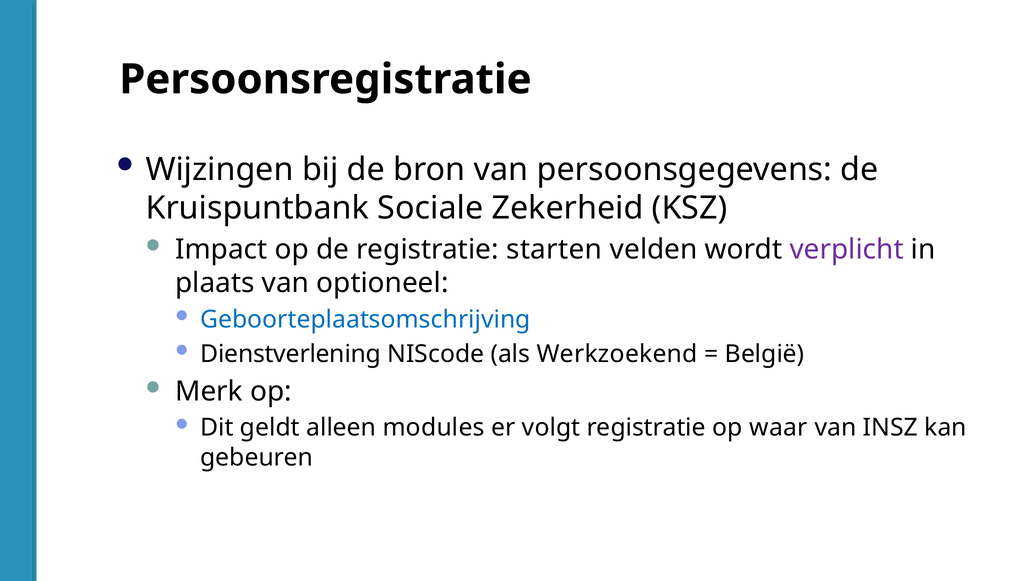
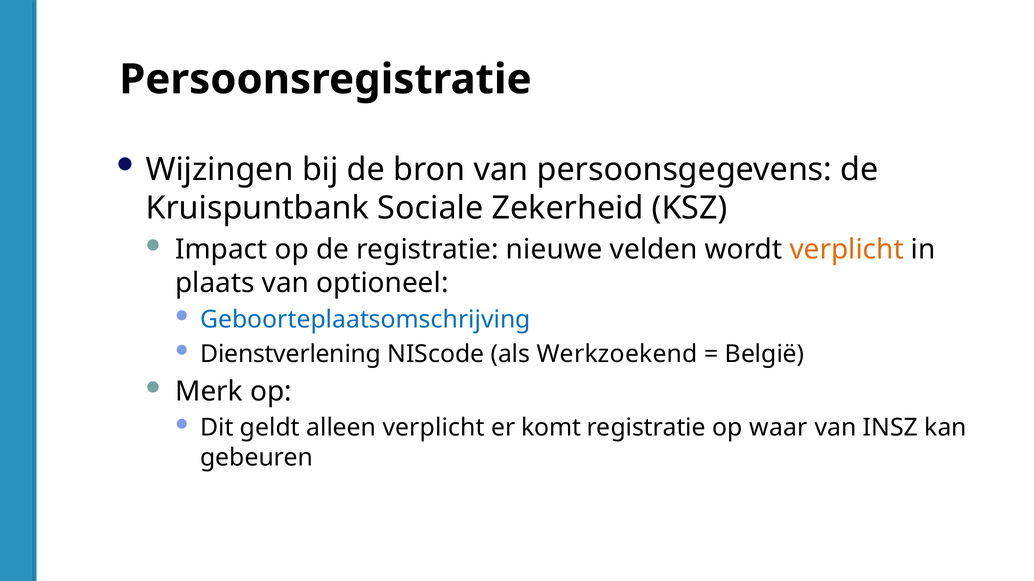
starten: starten -> nieuwe (554, 250)
verplicht colour: purple -> orange (847, 250)
alleen modules: modules -> verplicht (434, 428)
volgt: volgt -> komt (551, 428)
